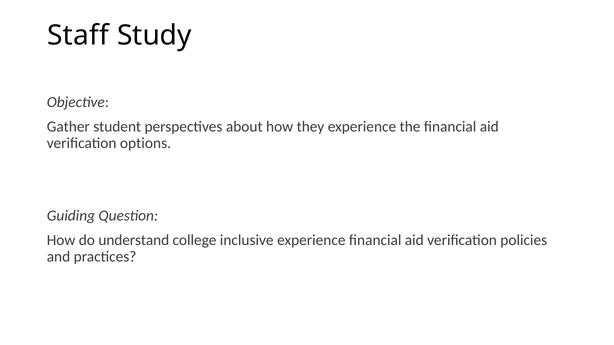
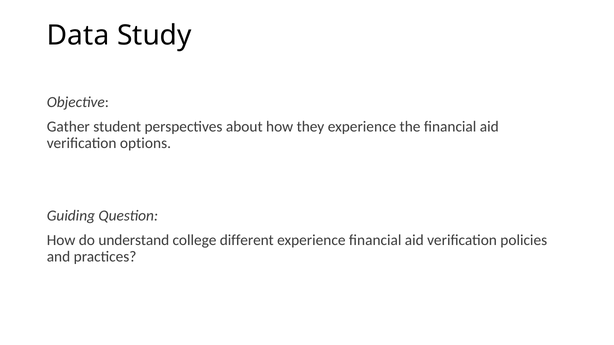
Staff: Staff -> Data (78, 36)
inclusive: inclusive -> different (247, 240)
